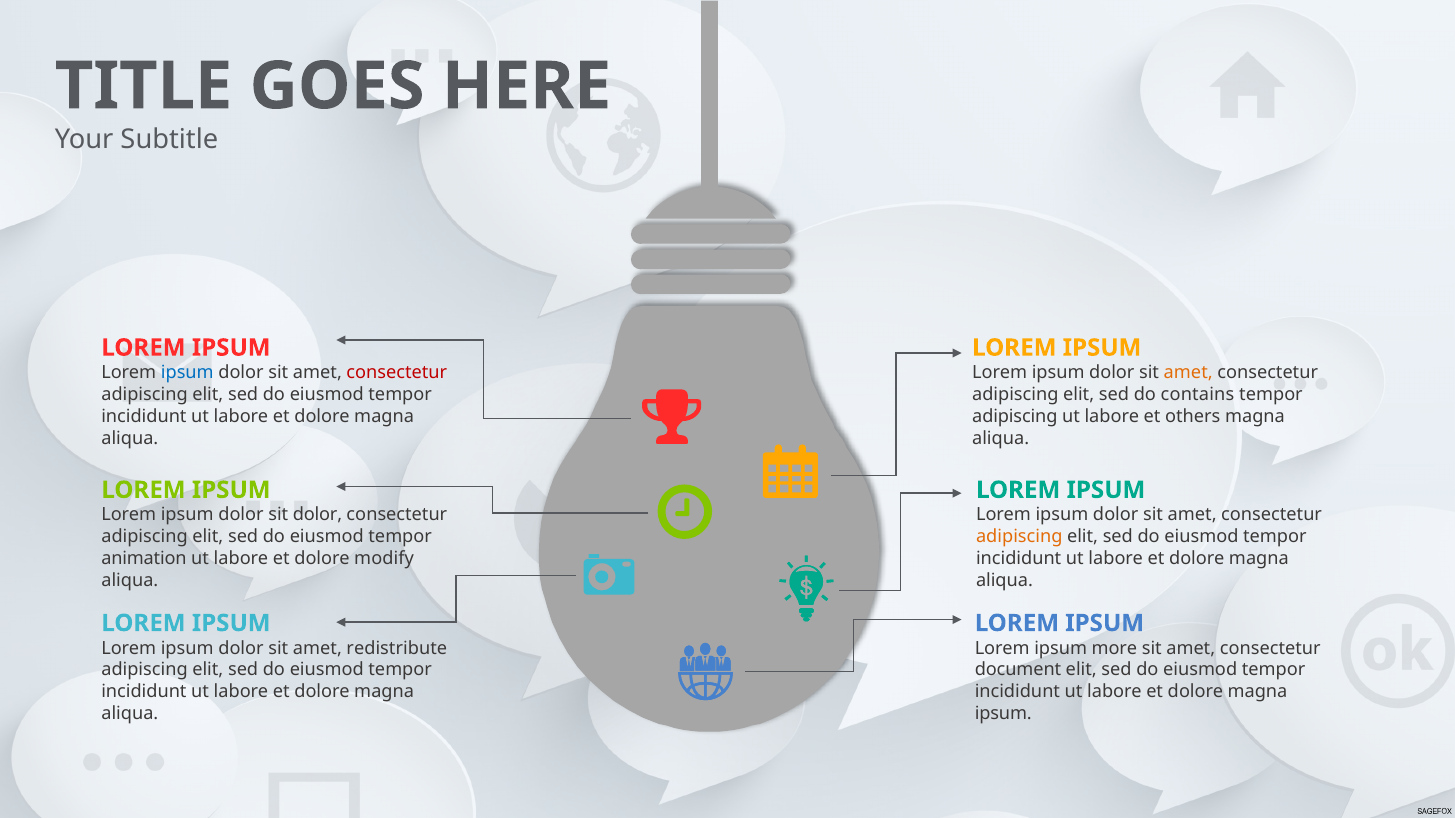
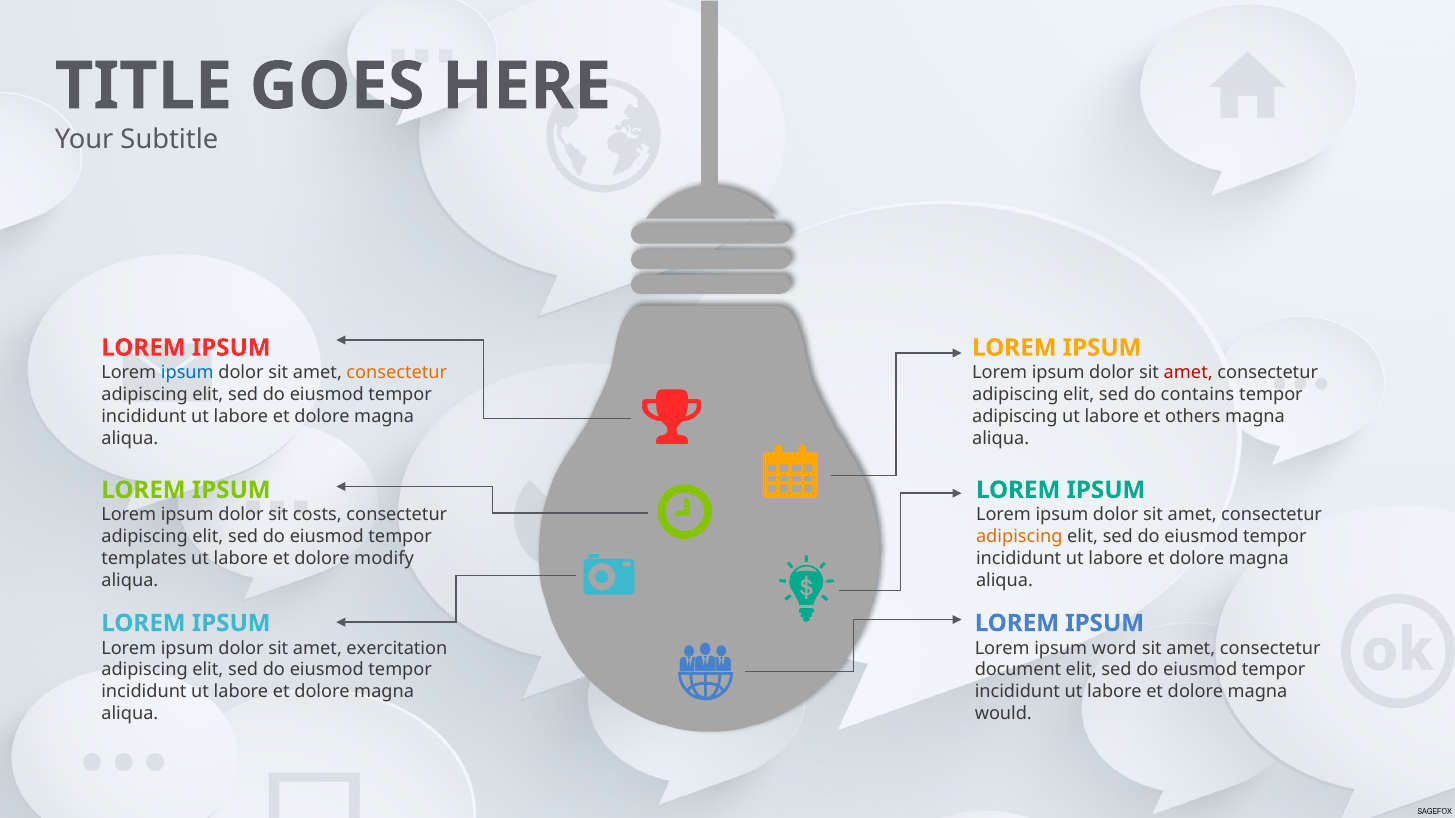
consectetur colour: red -> orange (397, 373)
amet colour: orange -> red (1188, 373)
sit dolor: dolor -> costs (317, 515)
animation: animation -> templates (144, 559)
redistribute: redistribute -> exercitation (397, 648)
more: more -> word (1114, 648)
ipsum: ipsum -> would (1003, 714)
